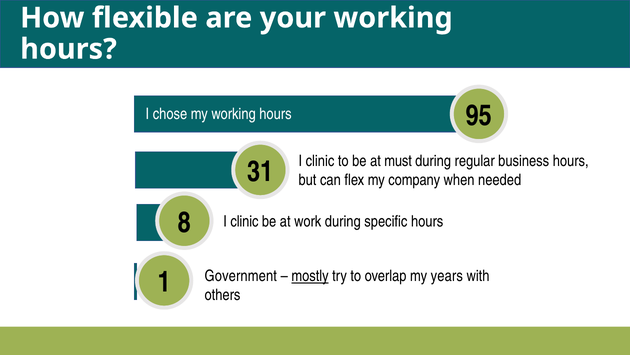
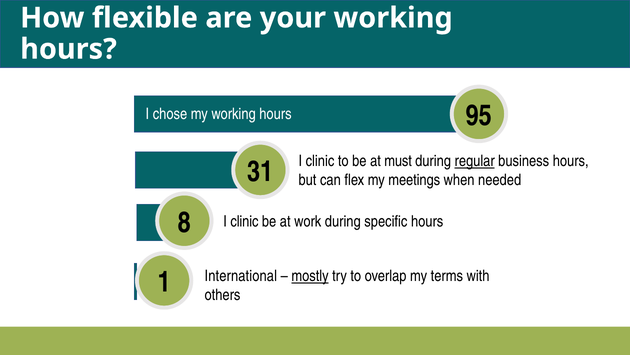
regular underline: none -> present (475, 161)
company: company -> meetings (414, 180)
Government: Government -> International (241, 276)
years: years -> terms (447, 276)
